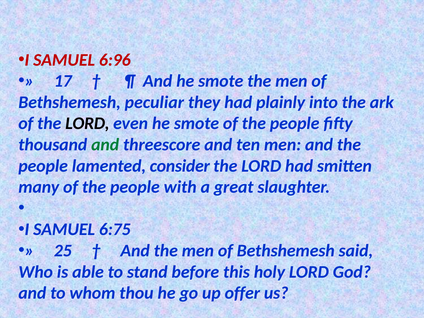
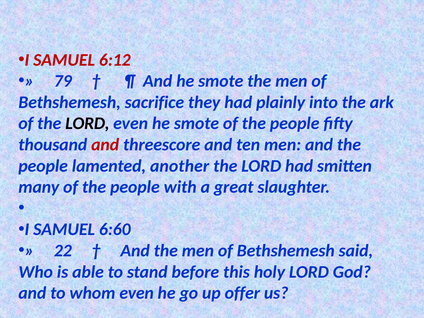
6:96: 6:96 -> 6:12 (115, 60)
17: 17 -> 79 (63, 81)
peculiar: peculiar -> sacrifice (154, 102)
and colour: green -> red (105, 145)
consider: consider -> another (180, 166)
6:75: 6:75 -> 6:60 (115, 229)
25: 25 -> 22 (63, 251)
whom thou: thou -> even (137, 293)
